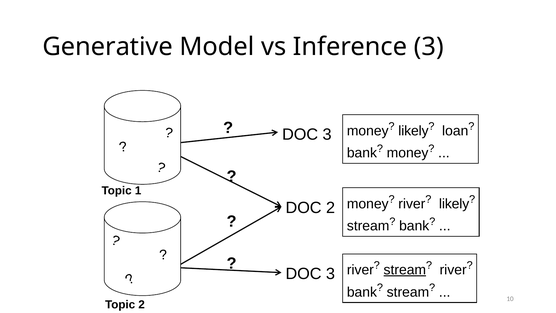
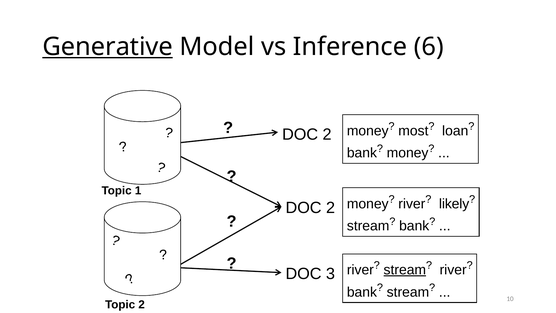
Generative underline: none -> present (108, 47)
Inference 3: 3 -> 6 (429, 47)
likely: likely -> most (413, 131)
3: 3 -> 2 (327, 135)
